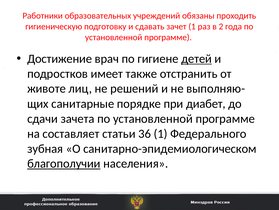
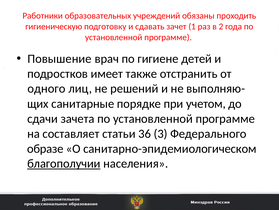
Достижение: Достижение -> Повышение (59, 59)
детей underline: present -> none (197, 59)
животе: животе -> одного (46, 88)
диабет: диабет -> учетом (206, 103)
36 1: 1 -> 3 (161, 133)
зубная: зубная -> образе (45, 148)
